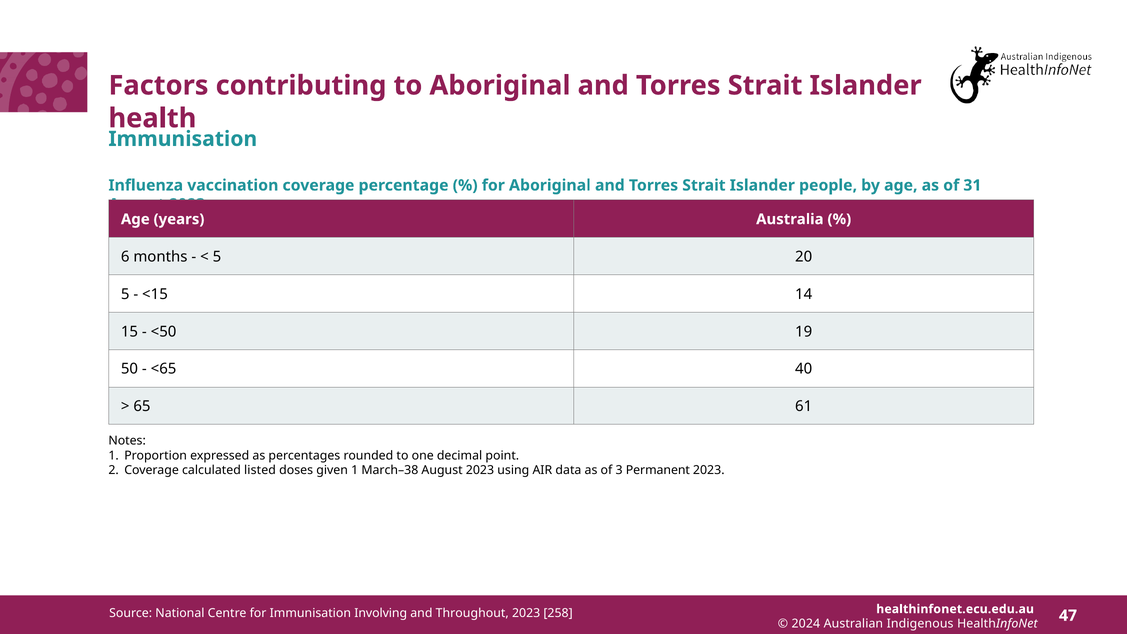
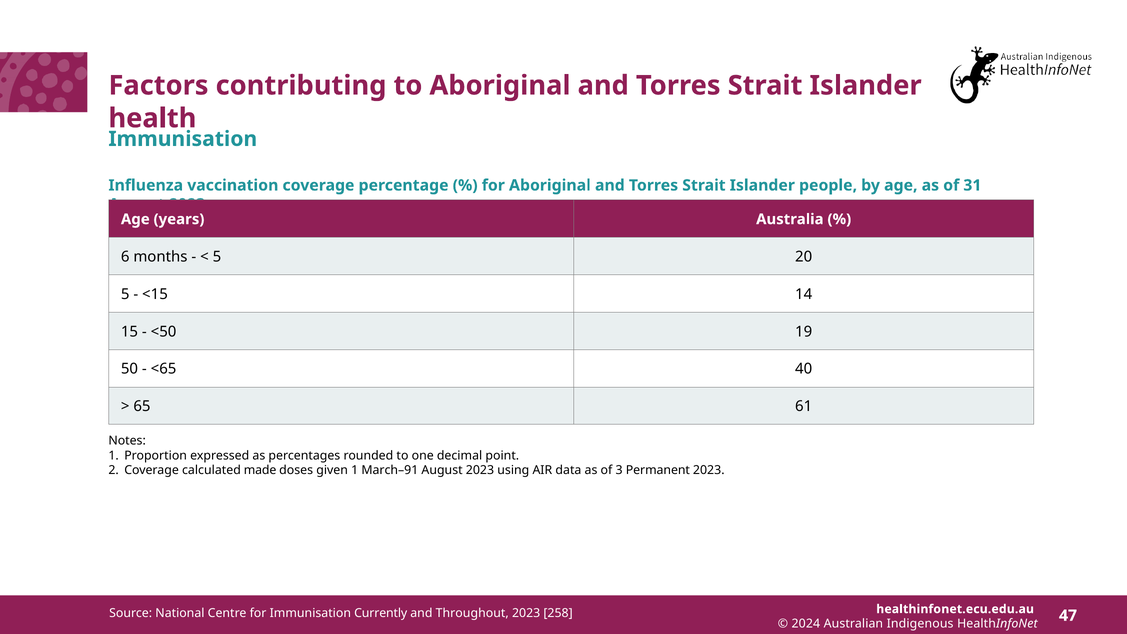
listed: listed -> made (260, 470)
March–38: March–38 -> March–91 (390, 470)
Involving: Involving -> Currently (381, 613)
